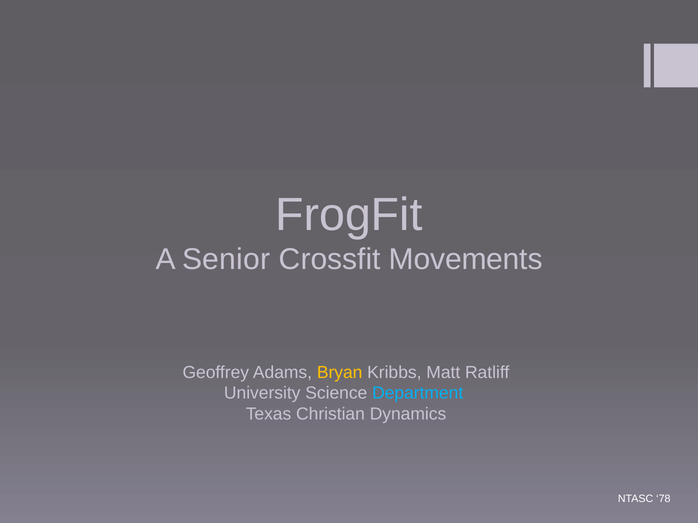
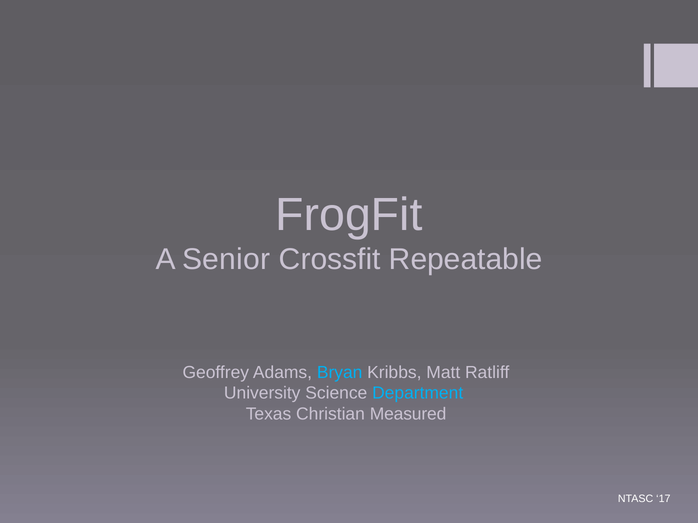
Movements: Movements -> Repeatable (466, 260)
Bryan colour: yellow -> light blue (340, 373)
Dynamics: Dynamics -> Measured (408, 414)
78: 78 -> 17 (663, 499)
